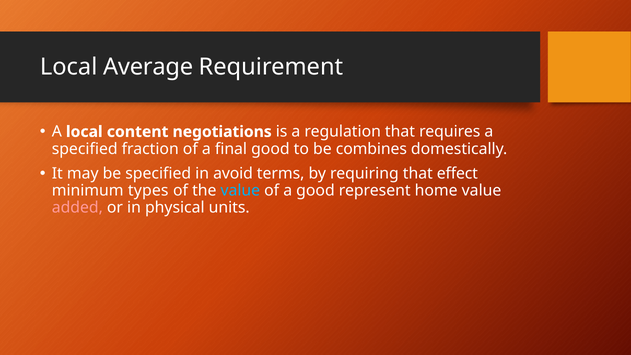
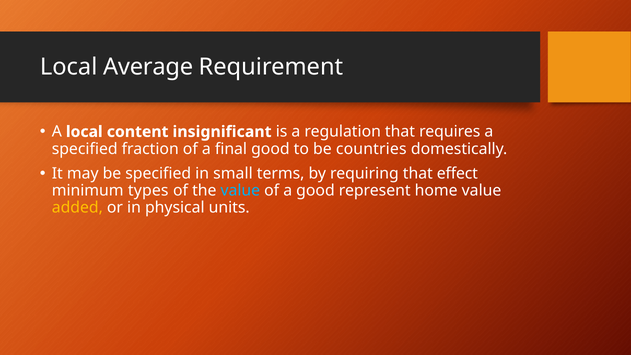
negotiations: negotiations -> insignificant (222, 132)
combines: combines -> countries (371, 149)
avoid: avoid -> small (233, 174)
added colour: pink -> yellow (77, 208)
